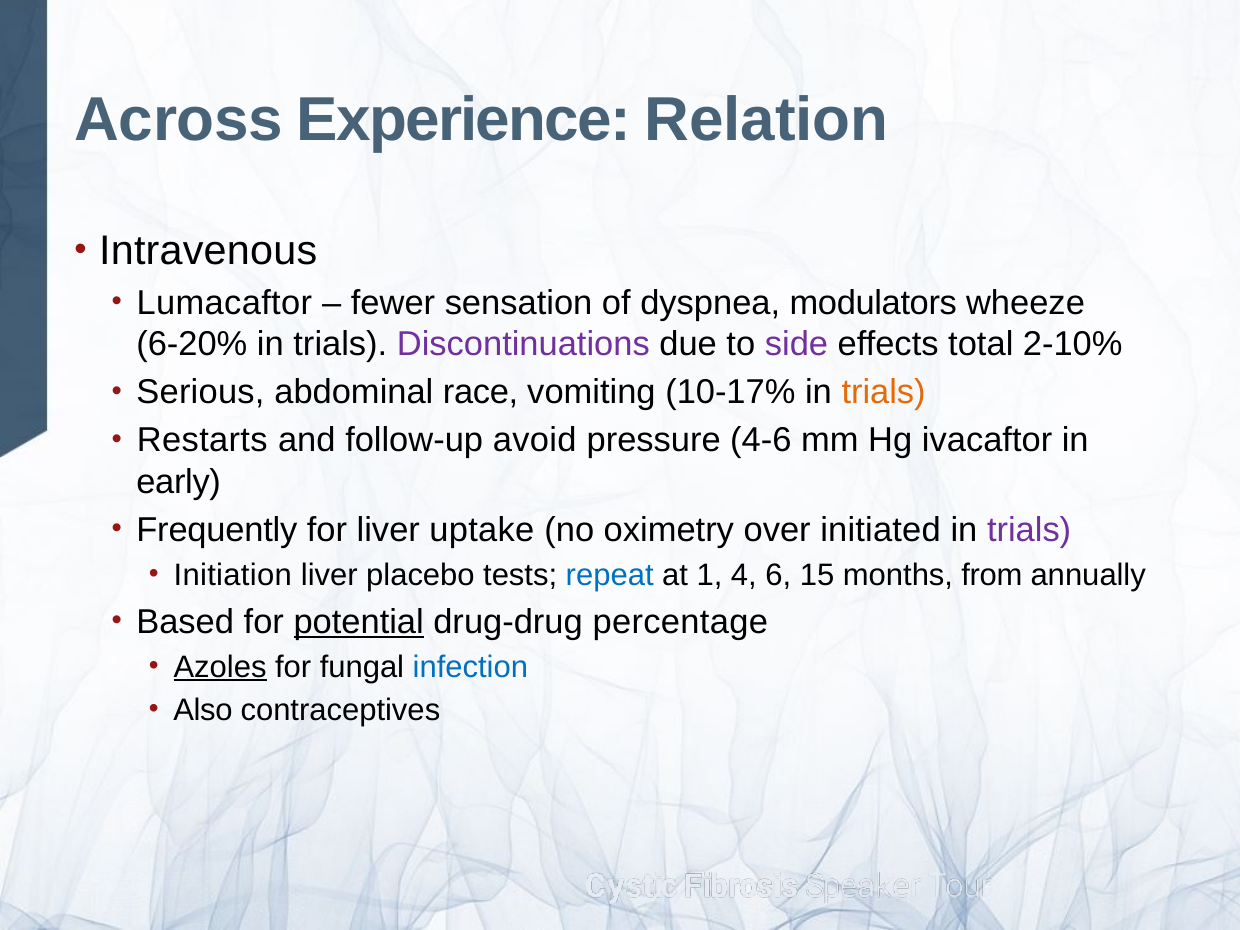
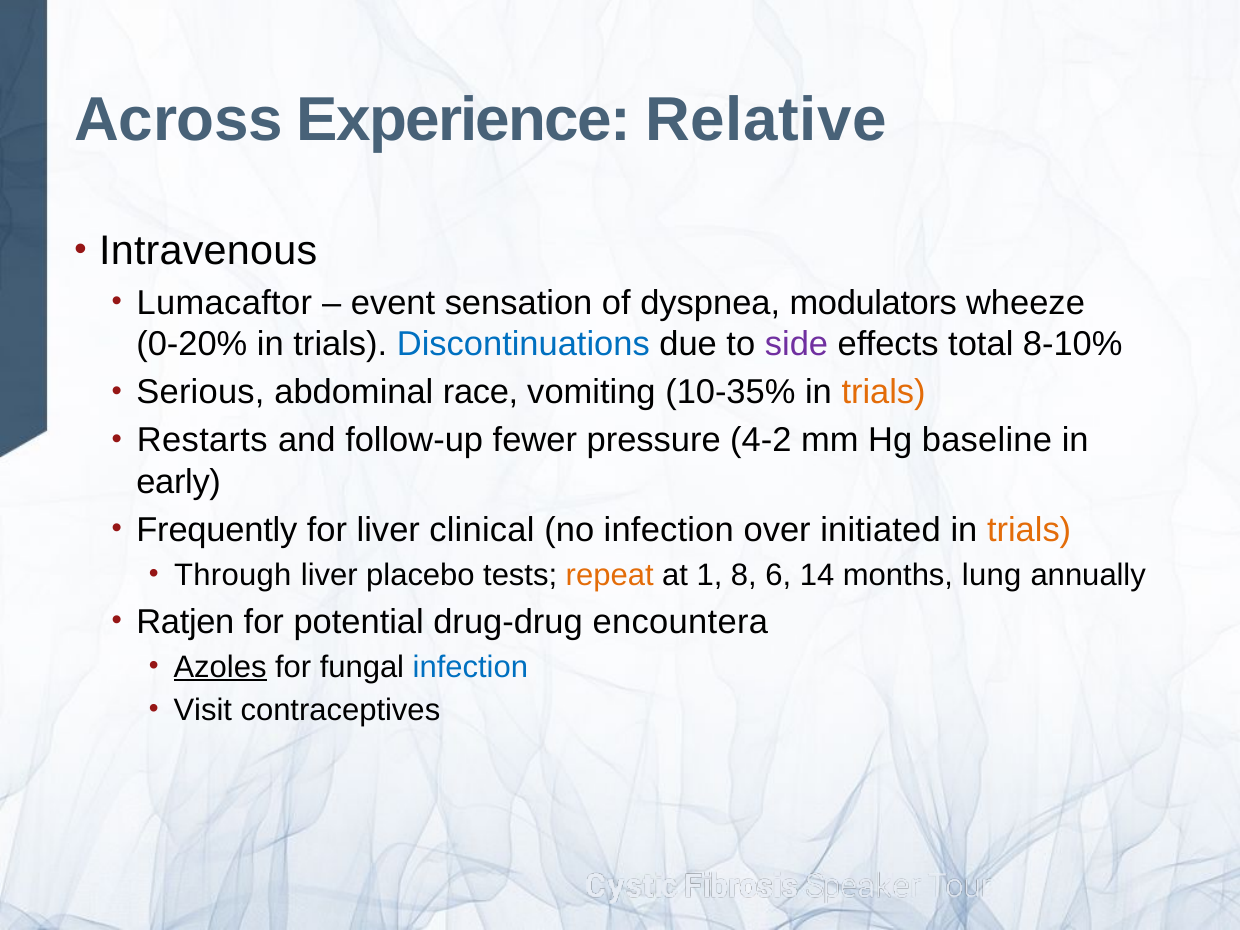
Relation: Relation -> Relative (766, 120)
fewer: fewer -> event (393, 303)
6-20%: 6-20% -> 0-20% (192, 344)
Discontinuations colour: purple -> blue (523, 344)
2-10%: 2-10% -> 8-10% (1073, 344)
10-17%: 10-17% -> 10-35% (730, 392)
avoid: avoid -> fewer (535, 441)
4-6: 4-6 -> 4-2 (761, 441)
ivacaftor: ivacaftor -> baseline (987, 441)
uptake: uptake -> clinical (482, 530)
no oximetry: oximetry -> infection (669, 530)
trials colour: purple -> orange (1029, 530)
Initiation: Initiation -> Through (233, 575)
repeat colour: blue -> orange (610, 575)
4: 4 -> 8 (744, 575)
15: 15 -> 14 (817, 575)
from: from -> lung (992, 575)
Based: Based -> Ratjen (185, 622)
potential underline: present -> none (359, 622)
percentage: percentage -> encountera (680, 622)
Also: Also -> Visit (203, 710)
